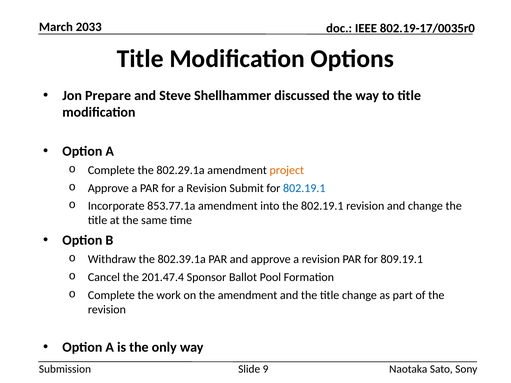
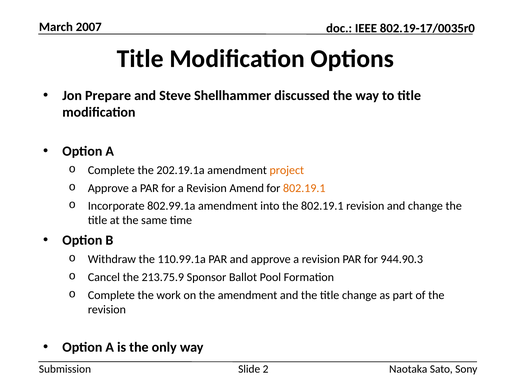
2033: 2033 -> 2007 (89, 27)
802.29.1a: 802.29.1a -> 202.19.1a (181, 170)
Submit: Submit -> Amend (247, 188)
802.19.1 colour: blue -> orange (304, 188)
853.77.1a: 853.77.1a -> 802.99.1a (171, 206)
802.39.1a: 802.39.1a -> 110.99.1a (182, 259)
809.19.1: 809.19.1 -> 944.90.3 (402, 259)
201.47.4: 201.47.4 -> 213.75.9 (163, 277)
9: 9 -> 2 (266, 369)
